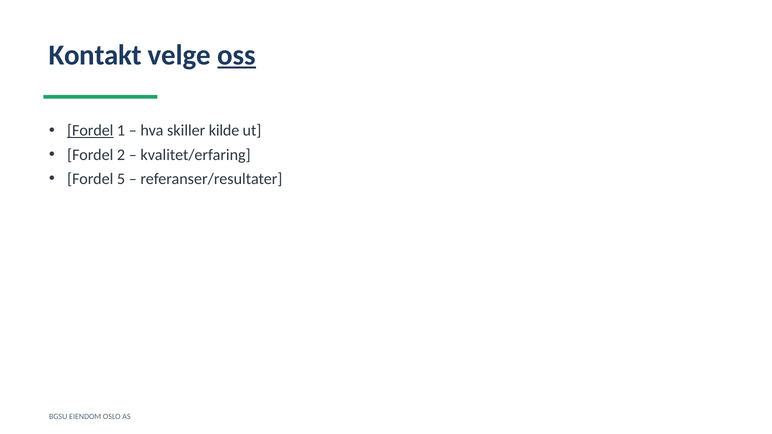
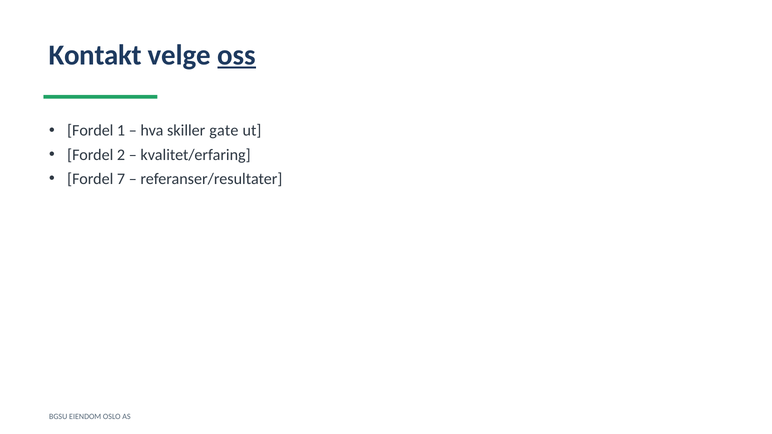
Fordel underline: present -> none (90, 131)
kilde: kilde -> gate (224, 131)
5: 5 -> 7 (121, 179)
